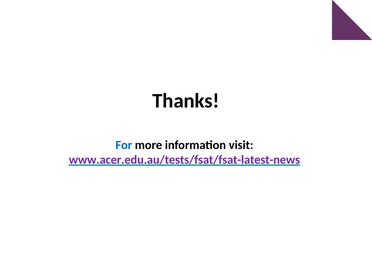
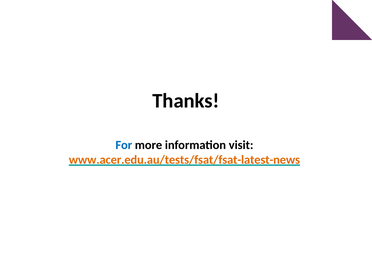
www.acer.edu.au/tests/fsat/fsat-latest-news colour: purple -> orange (184, 160)
